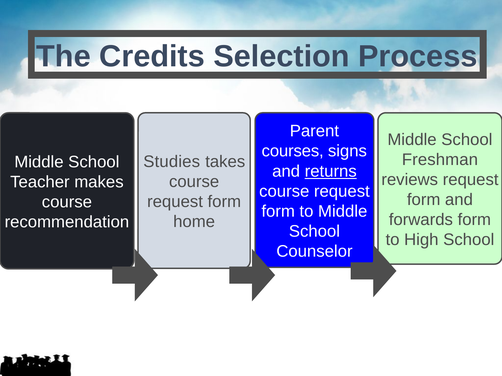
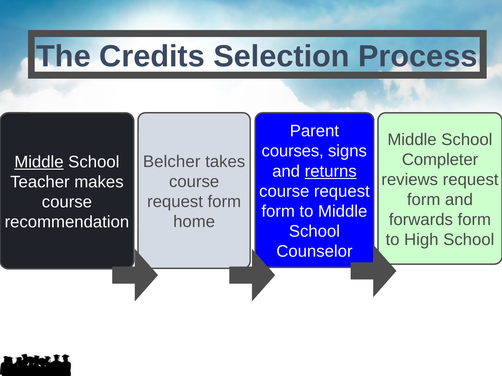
Freshman: Freshman -> Completer (440, 160)
Studies: Studies -> Belcher (172, 162)
Middle underline: none -> present (39, 162)
